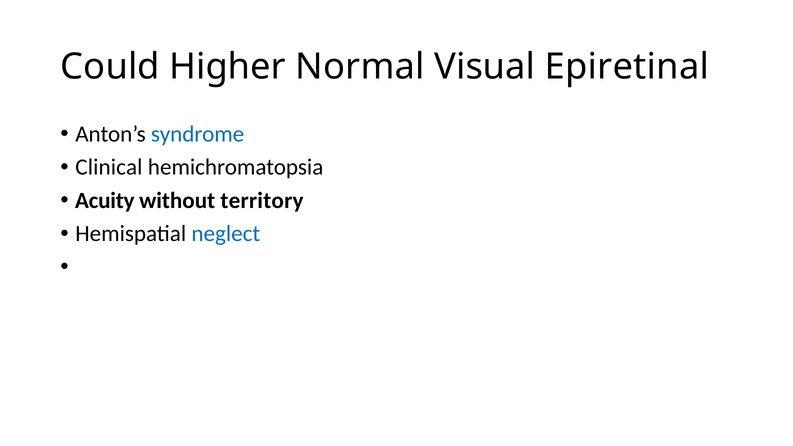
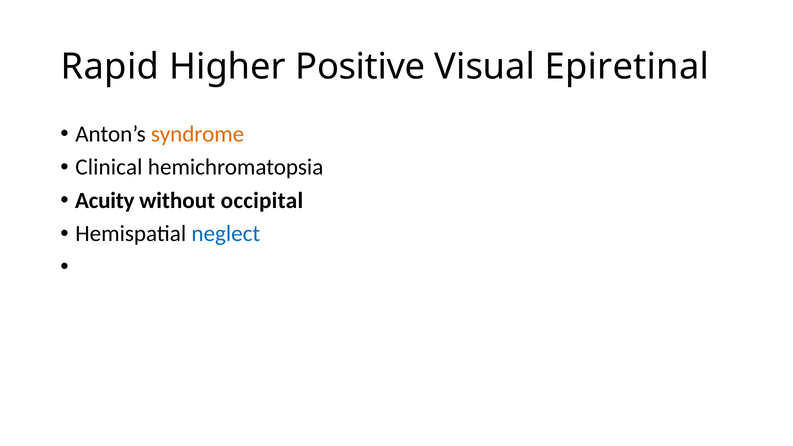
Could: Could -> Rapid (110, 67)
Normal: Normal -> Positive (360, 67)
syndrome colour: blue -> orange (198, 134)
territory: territory -> occipital (262, 201)
